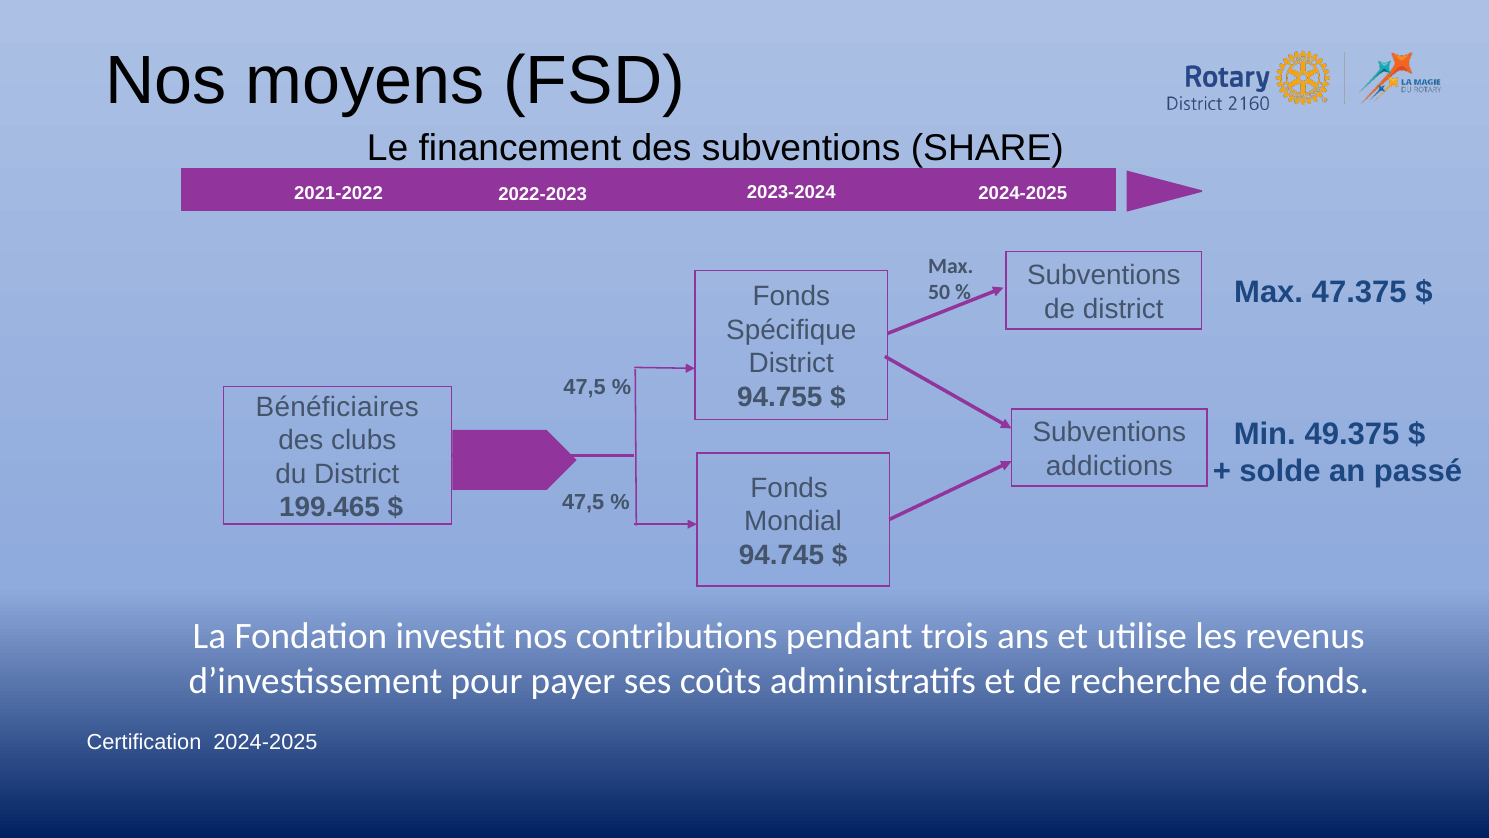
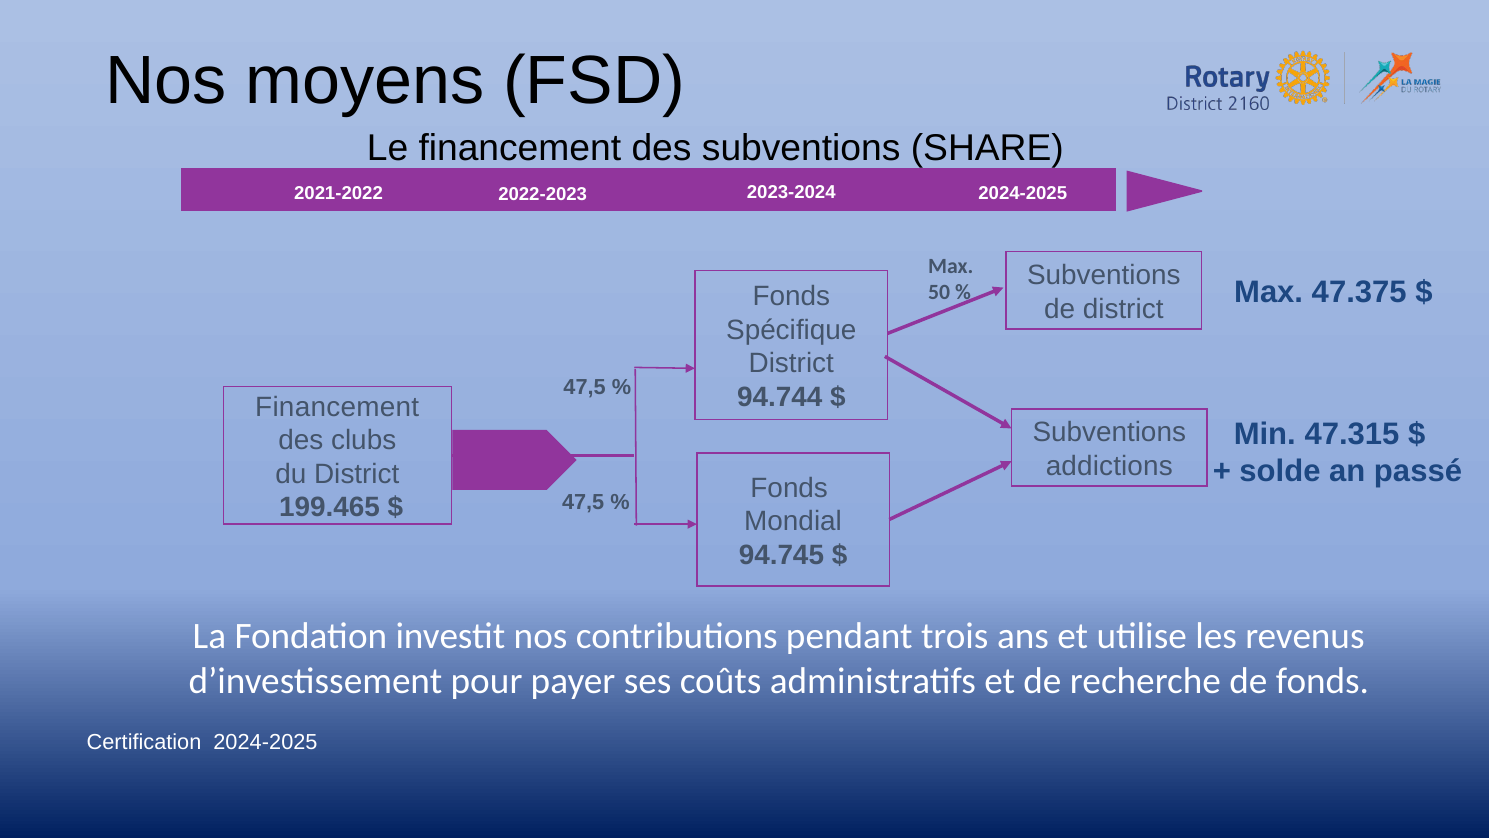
94.755: 94.755 -> 94.744 (780, 397)
Bénéficiaires: Bénéficiaires -> Financement (337, 407)
49.375: 49.375 -> 47.315 (1352, 434)
